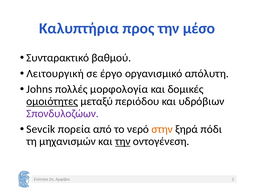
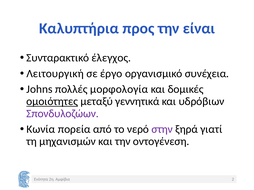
μέσο: μέσο -> είναι (199, 28)
βαθμού: βαθμού -> έλεγχος (111, 58)
απόλυτη: απόλυτη -> συνέχεια (207, 74)
περιόδου: περιόδου -> γεννητικά (137, 102)
Sevcik: Sevcik -> Κωνία (41, 130)
στην colour: orange -> purple (162, 130)
πόδι: πόδι -> γιατί (211, 130)
την underline: present -> none (123, 142)
